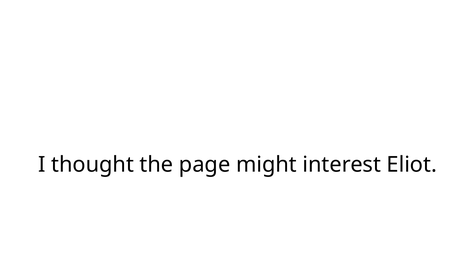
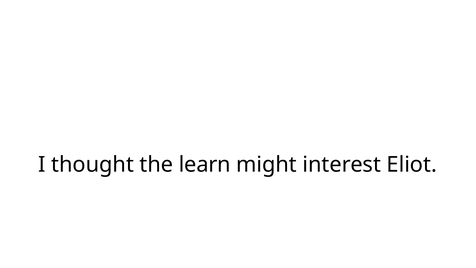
page: page -> learn (205, 164)
